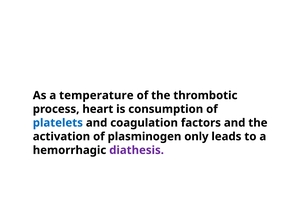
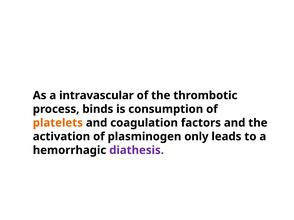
temperature: temperature -> intravascular (96, 96)
heart: heart -> binds (98, 109)
platelets colour: blue -> orange (58, 123)
